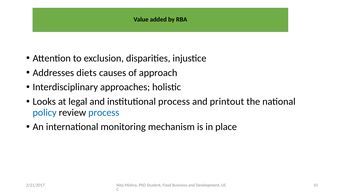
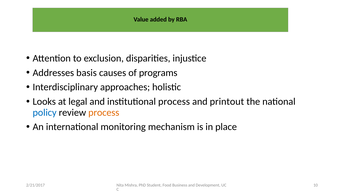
diets: diets -> basis (87, 73)
approach: approach -> programs (158, 73)
process colour: blue -> orange (104, 112)
